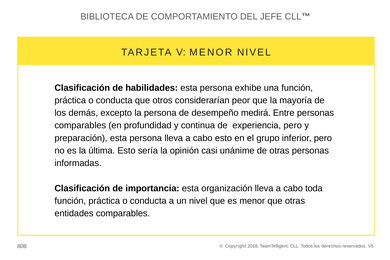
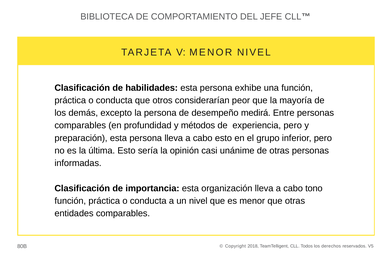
continua: continua -> métodos (198, 126)
toda: toda -> tono (314, 188)
